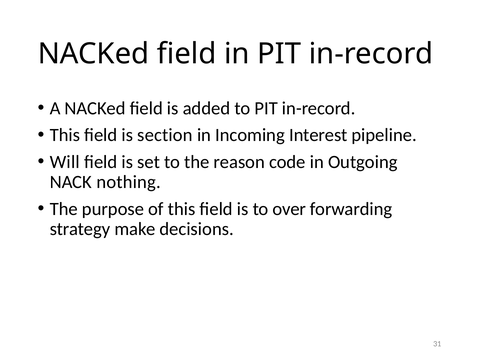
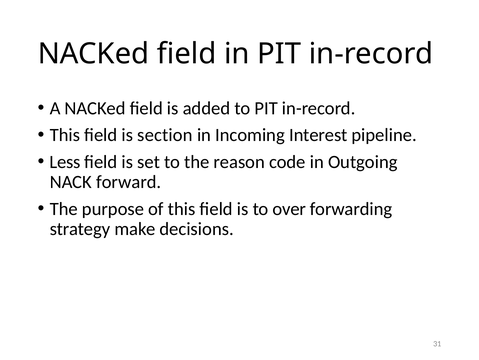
Will: Will -> Less (65, 162)
nothing: nothing -> forward (129, 182)
